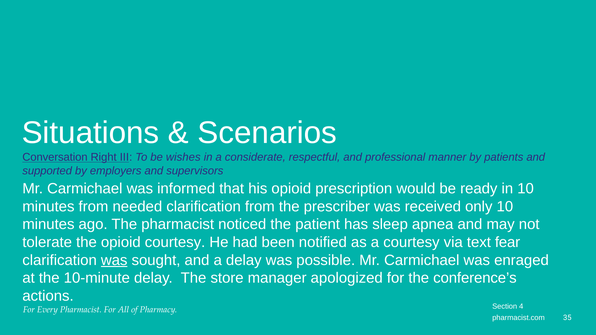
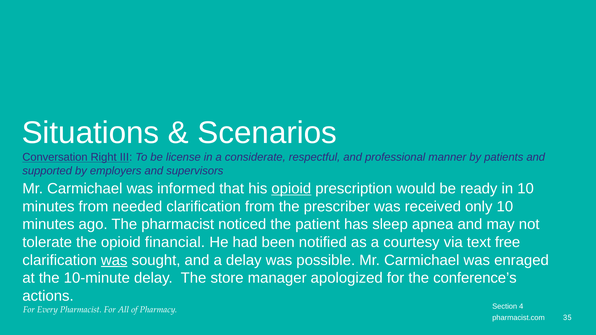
wishes: wishes -> license (183, 157)
opioid underline: none -> present (291, 189)
opioid courtesy: courtesy -> financial (175, 242)
fear: fear -> free (508, 242)
